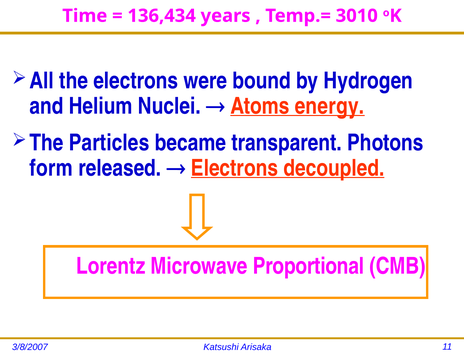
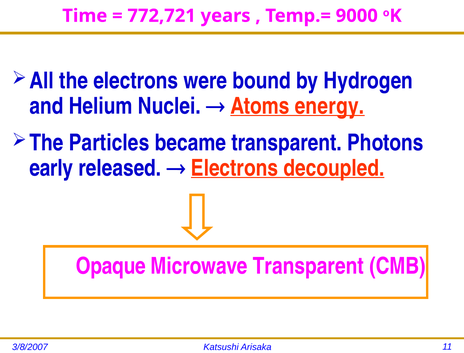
136,434: 136,434 -> 772,721 (162, 16)
3010: 3010 -> 9000 (357, 16)
form: form -> early (51, 168)
Lorentz: Lorentz -> Opaque (111, 267)
Microwave Proportional: Proportional -> Transparent (308, 267)
